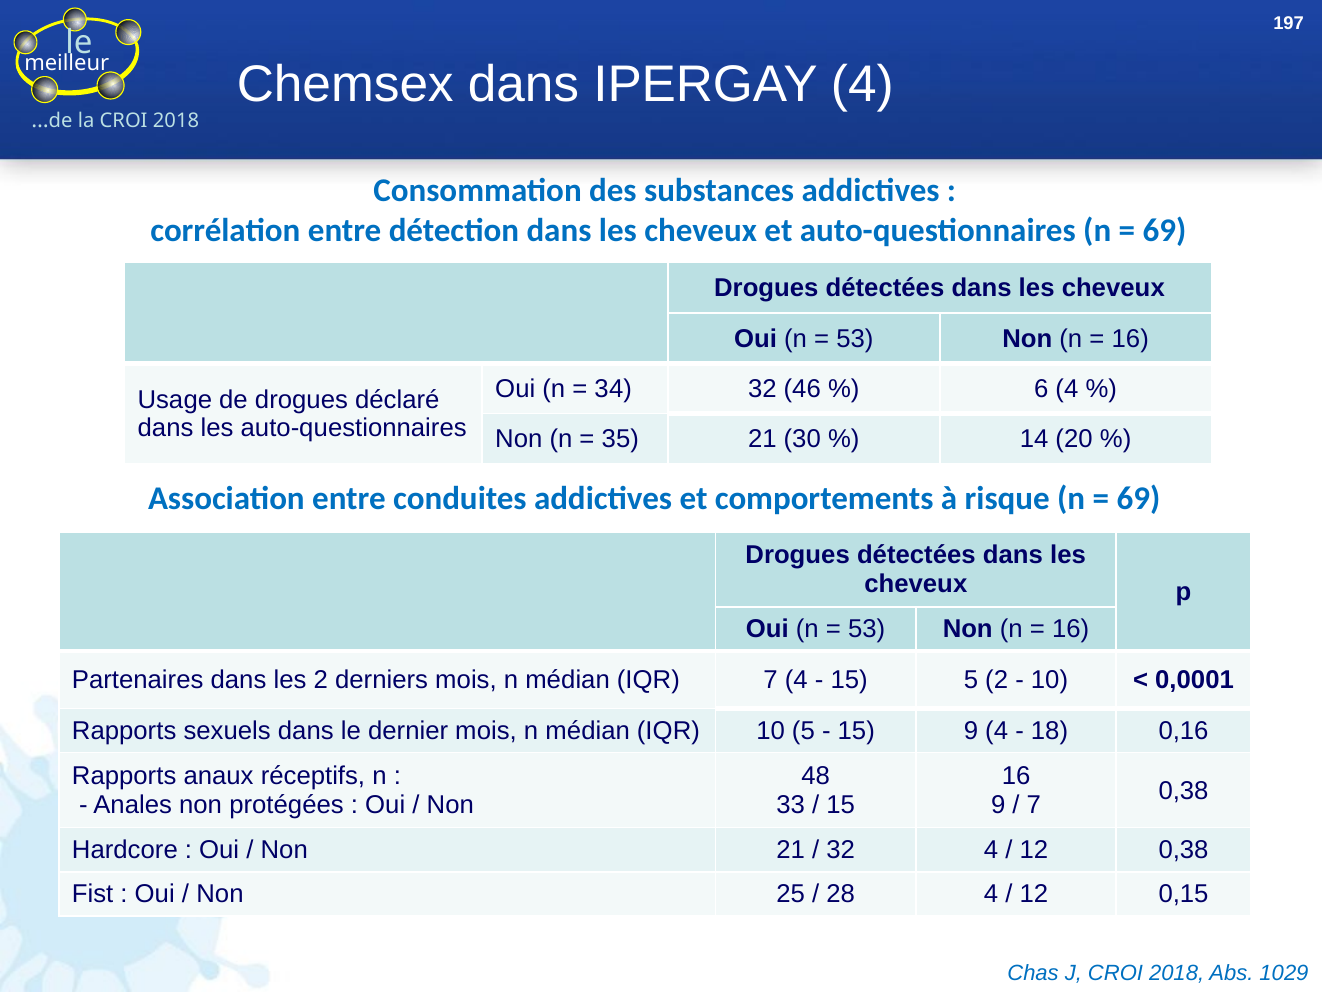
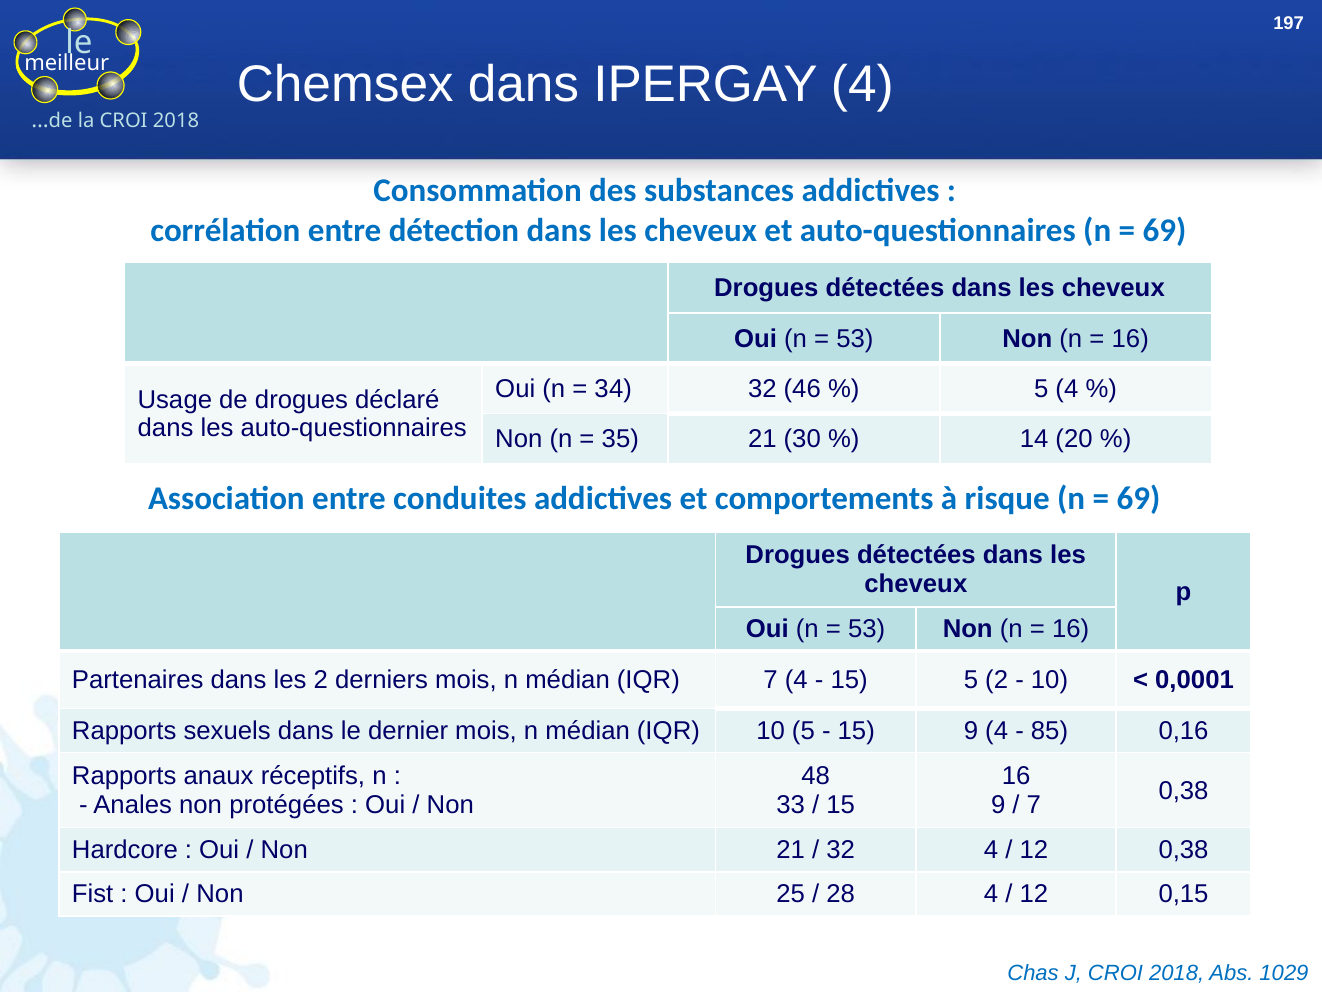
6: 6 -> 5 (1041, 389)
18: 18 -> 85 (1050, 731)
